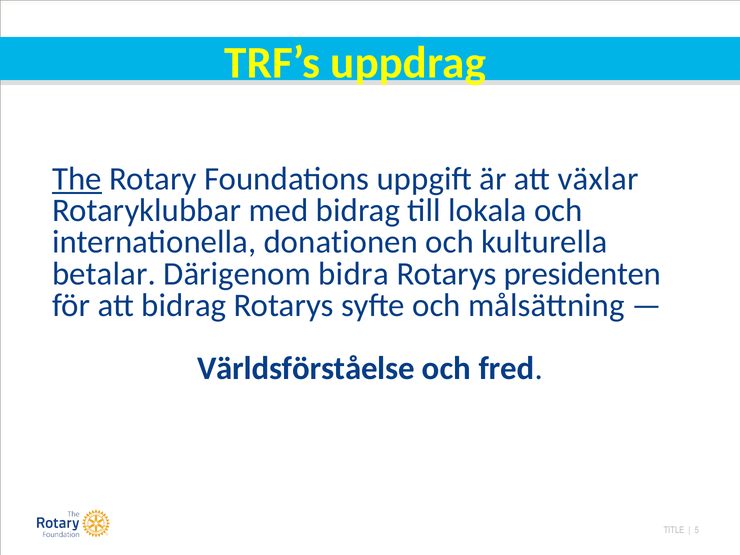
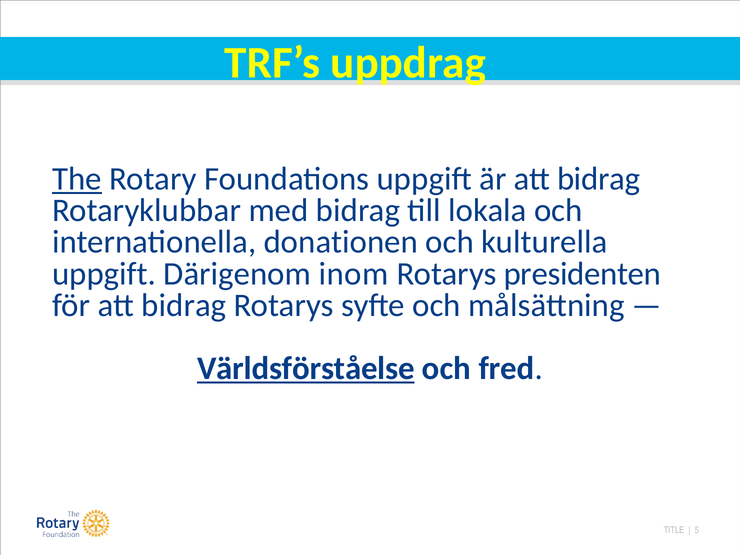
är att växlar: växlar -> bidrag (599, 179)
betalar: betalar -> uppgift (104, 274)
bidra: bidra -> inom (354, 274)
Världsförståelse underline: none -> present (306, 368)
